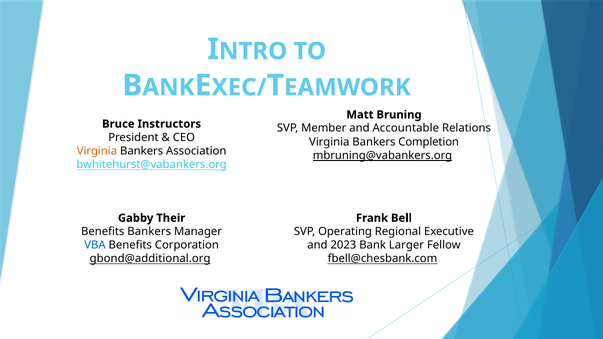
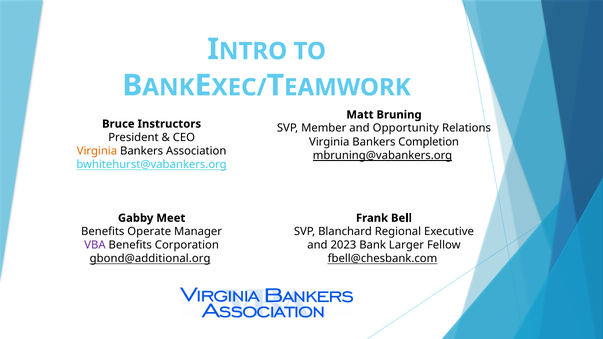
Accountable: Accountable -> Opportunity (406, 128)
Their: Their -> Meet (171, 218)
Benefits Bankers: Bankers -> Operate (149, 232)
Operating: Operating -> Blanchard (345, 232)
VBA colour: blue -> purple (95, 245)
